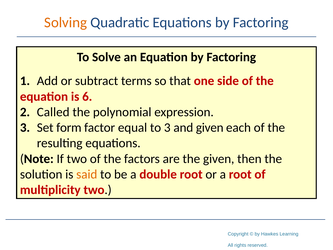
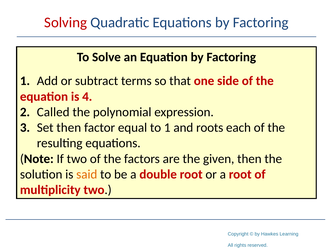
Solving colour: orange -> red (66, 22)
6: 6 -> 4 (87, 96)
Set form: form -> then (69, 127)
to 3: 3 -> 1 (167, 127)
and given: given -> roots (210, 127)
